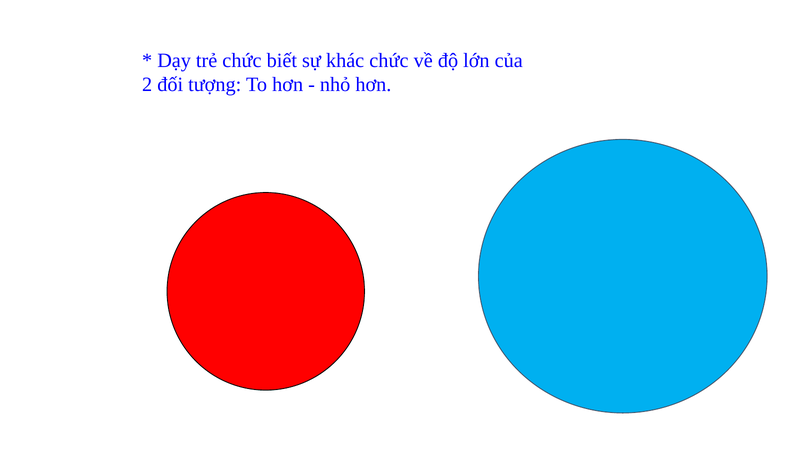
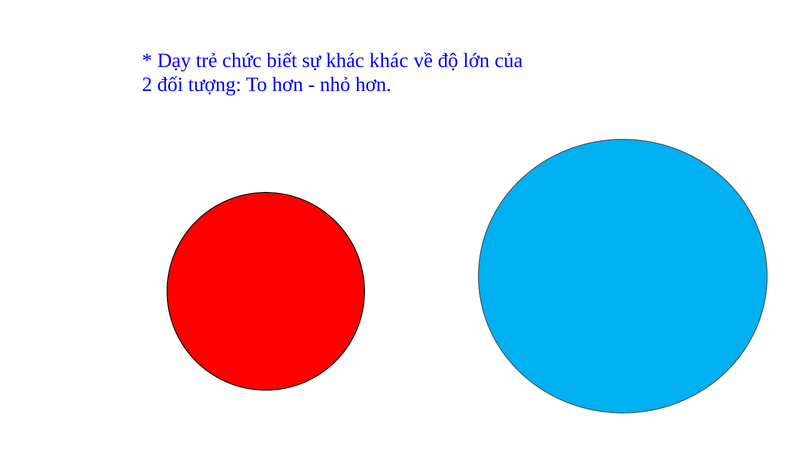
khác chức: chức -> khác (389, 60)
